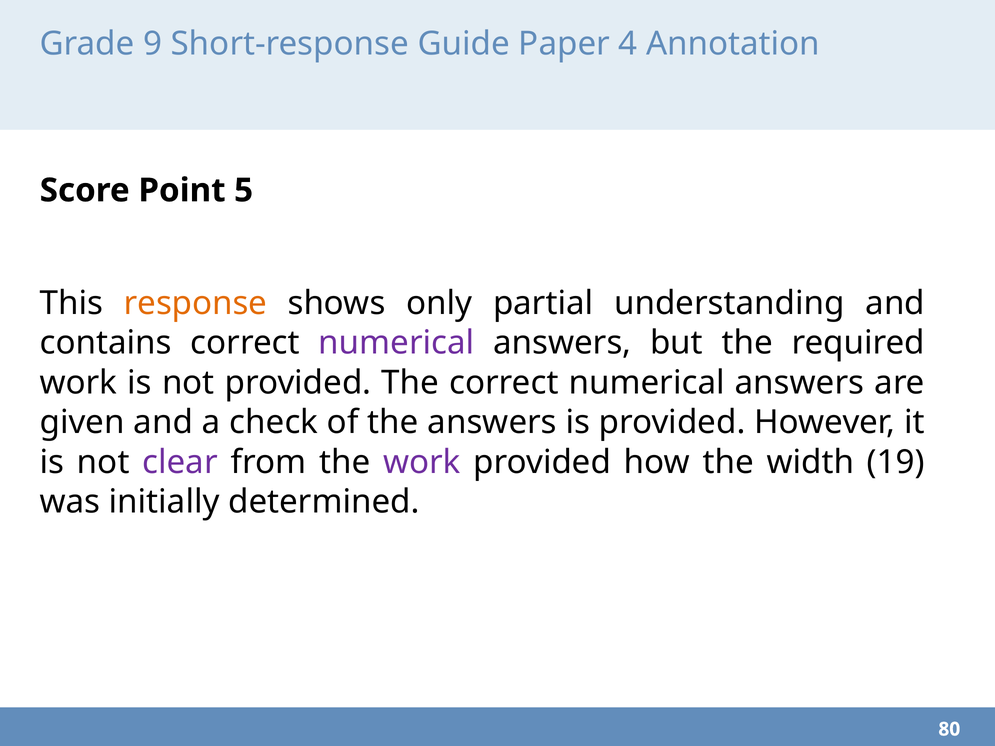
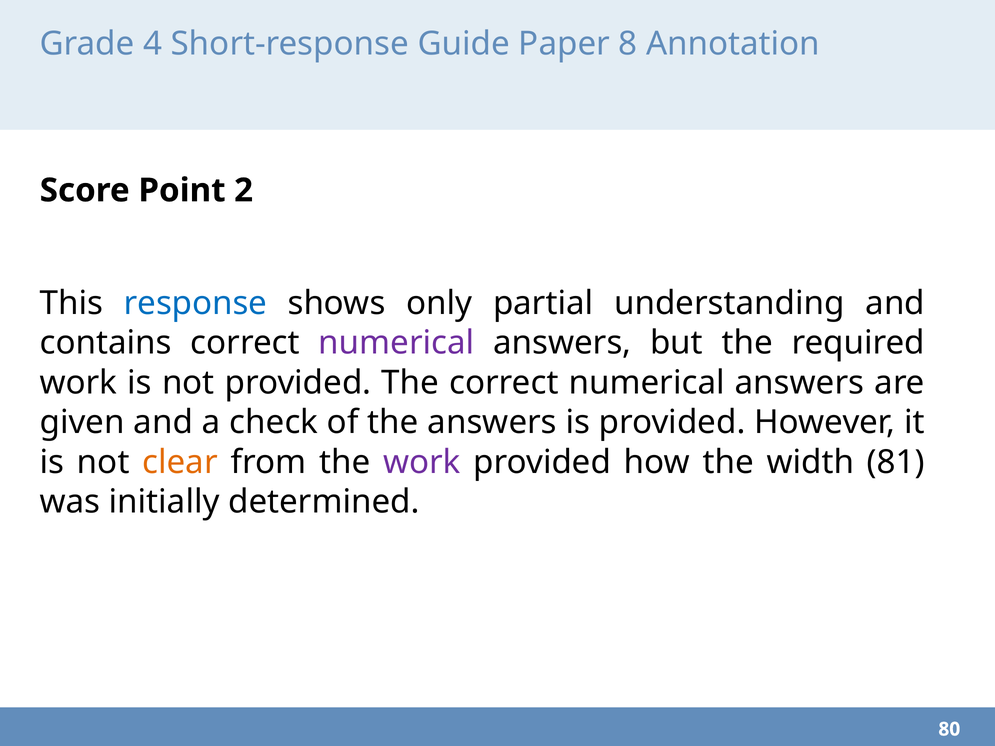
9: 9 -> 4 (153, 44)
4: 4 -> 8 (628, 44)
5: 5 -> 2 (244, 190)
response colour: orange -> blue (195, 303)
clear colour: purple -> orange (180, 462)
19: 19 -> 81 (896, 462)
